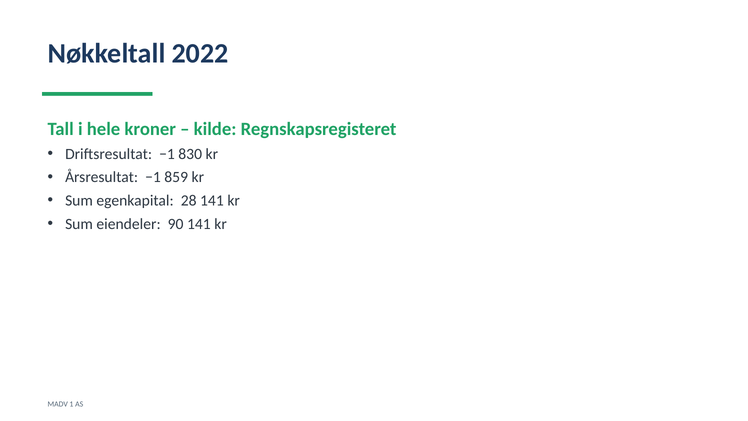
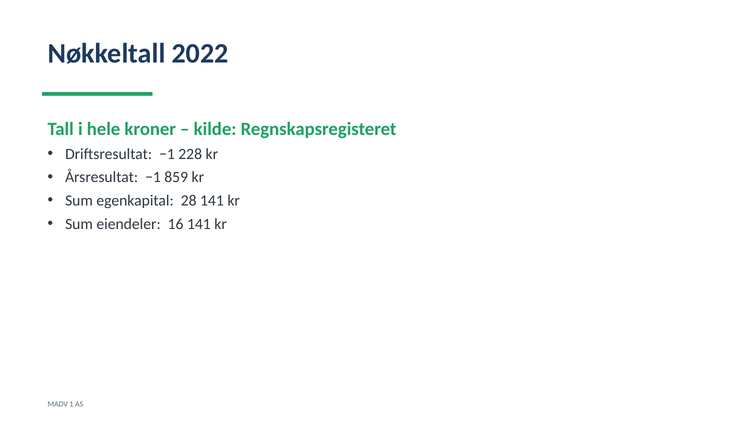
830: 830 -> 228 (190, 154)
90: 90 -> 16 (176, 224)
